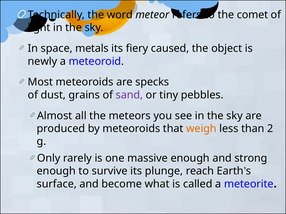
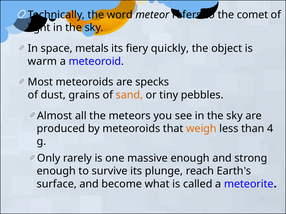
caused: caused -> quickly (170, 49)
newly: newly -> warm (42, 61)
sand colour: purple -> orange (129, 95)
2: 2 -> 4 (270, 129)
